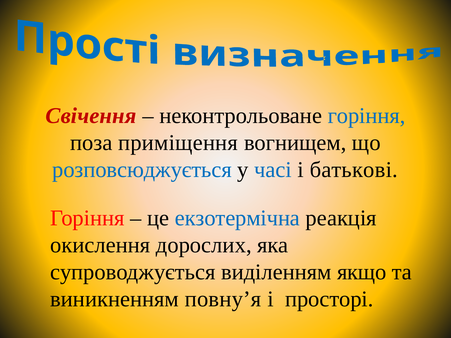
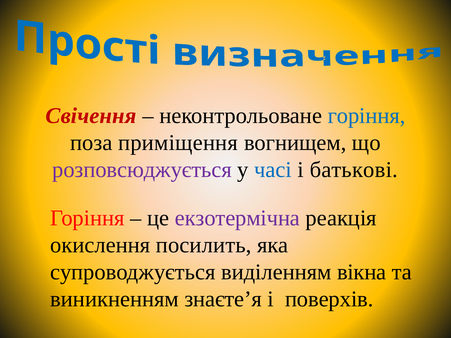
розповсюджується colour: blue -> purple (142, 170)
екзотермічна colour: blue -> purple (237, 218)
дорослих: дорослих -> посилить (204, 245)
якщо: якщо -> вікна (362, 272)
повну’я: повну’я -> знаєте’я (223, 299)
просторі: просторі -> поверхів (329, 299)
